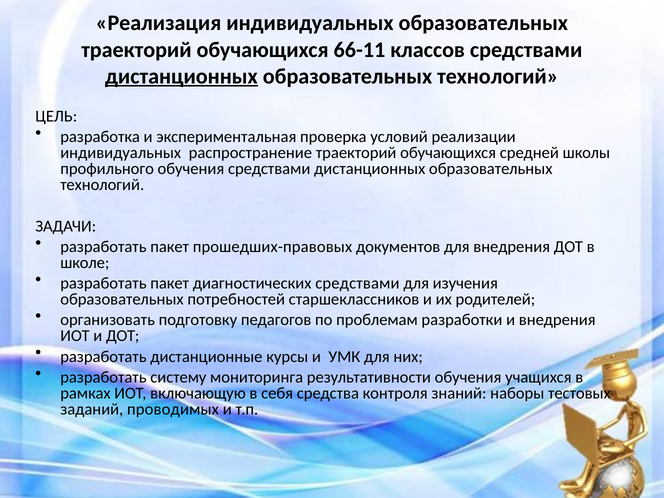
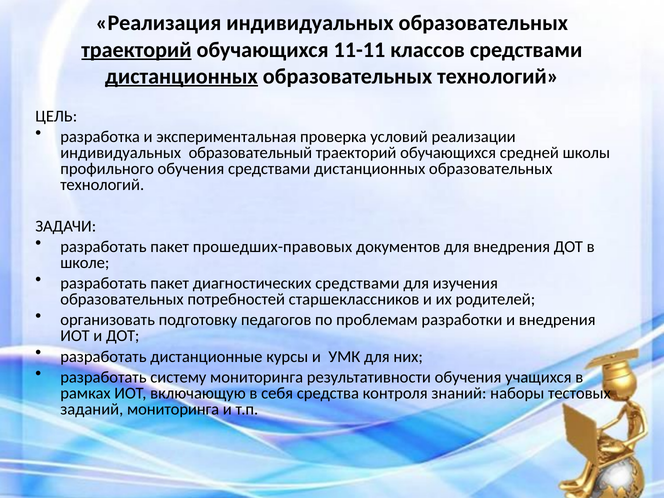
траекторий underline: none -> present (136, 50)
66-11: 66-11 -> 11-11 (359, 50)
распространение: распространение -> образовательный (250, 153)
заданий проводимых: проводимых -> мониторинга (173, 409)
